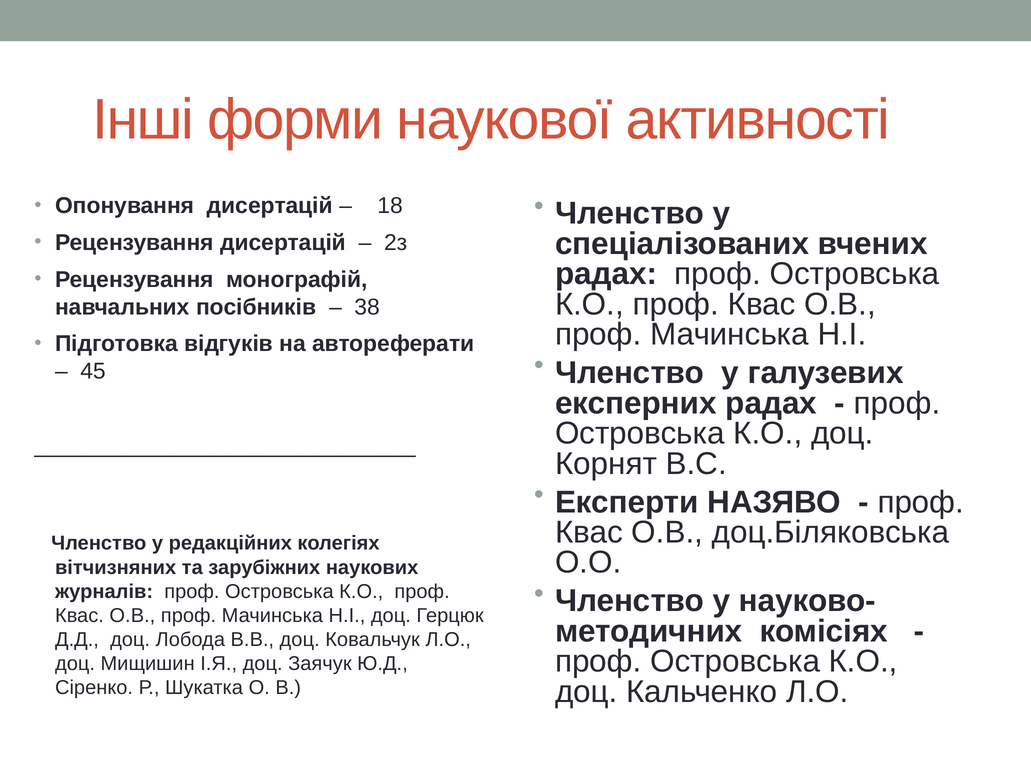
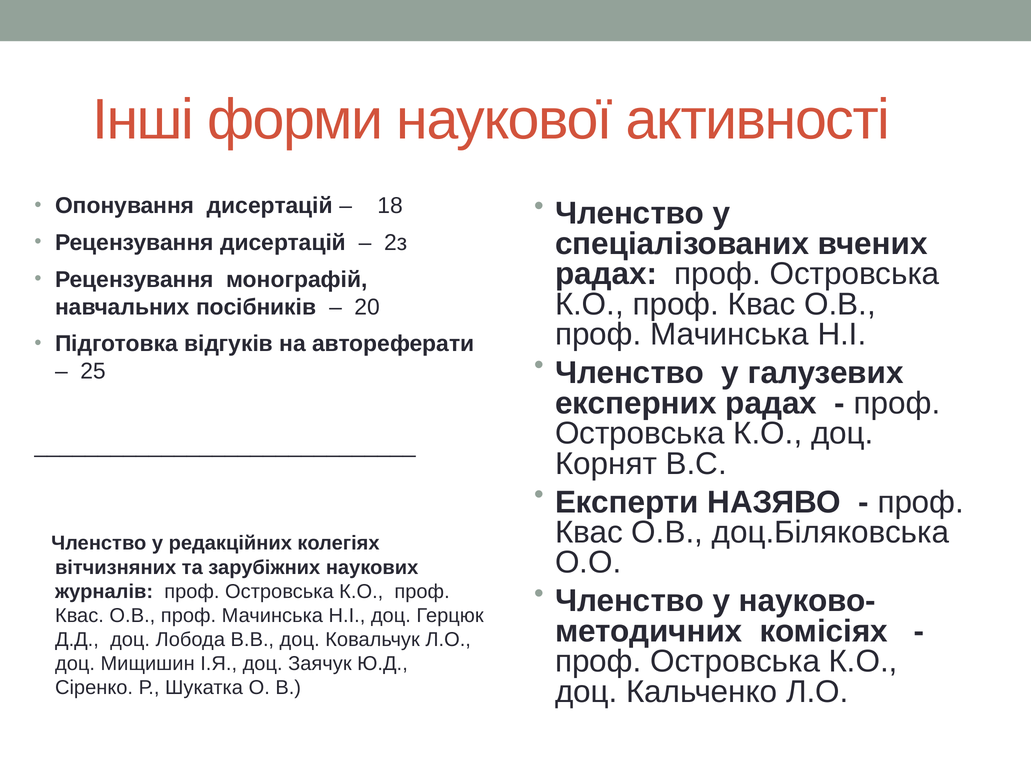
38: 38 -> 20 (367, 307)
45: 45 -> 25 (93, 372)
